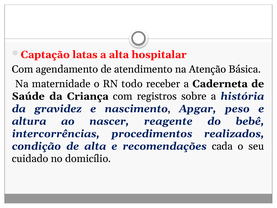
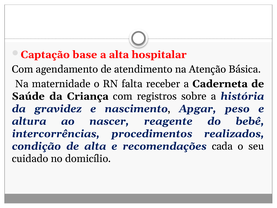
latas: latas -> base (85, 55)
todo: todo -> falta (132, 84)
